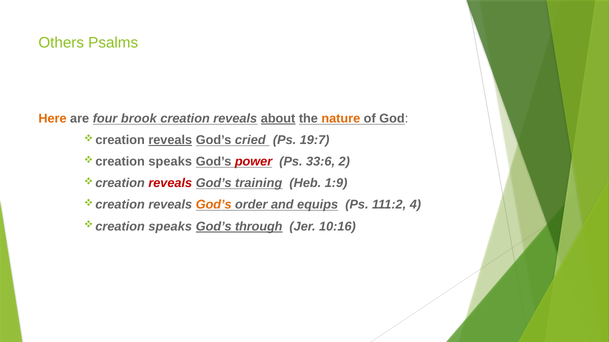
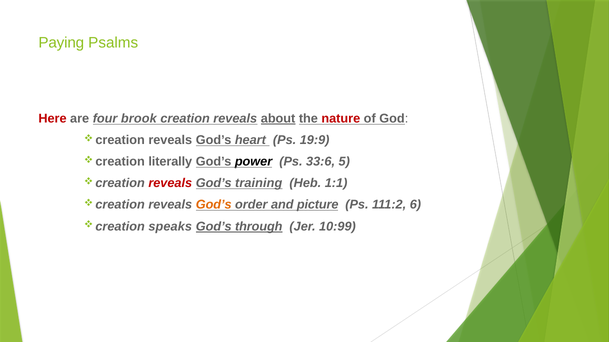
Others: Others -> Paying (61, 43)
Here colour: orange -> red (52, 119)
nature colour: orange -> red (341, 119)
reveals underline: present -> none (170, 140)
cried: cried -> heart (250, 140)
19:7: 19:7 -> 19:9 (315, 140)
speaks: speaks -> literally (170, 162)
power colour: red -> black (254, 162)
2: 2 -> 5 (344, 162)
1:9: 1:9 -> 1:1 (336, 184)
equips: equips -> picture (318, 205)
4: 4 -> 6 (415, 205)
10:16: 10:16 -> 10:99 (337, 227)
